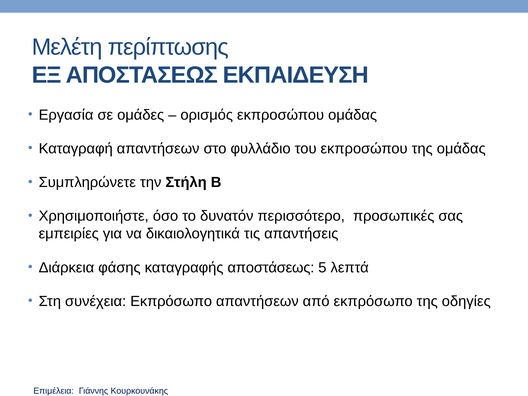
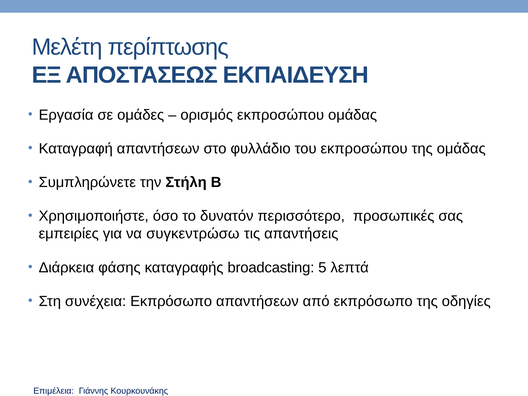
δικαιολογητικά: δικαιολογητικά -> συγκεντρώσω (193, 234)
αποστάσεως: αποστάσεως -> broadcasting (271, 268)
